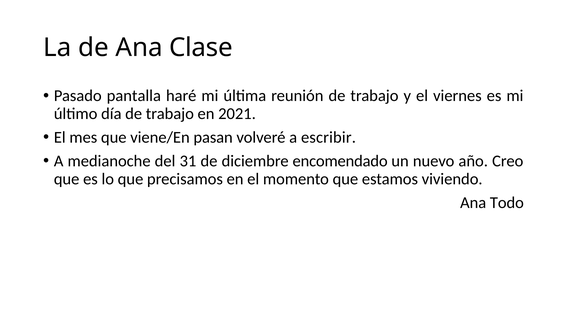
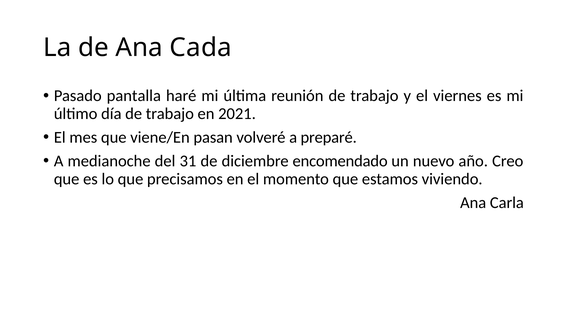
Clase: Clase -> Cada (201, 48)
escribir: escribir -> preparé (329, 137)
Todo: Todo -> Carla (507, 203)
